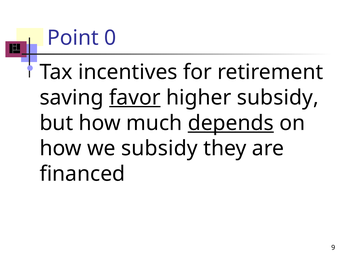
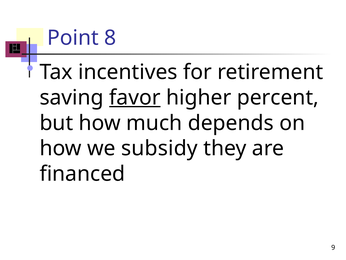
0: 0 -> 8 (110, 38)
higher subsidy: subsidy -> percent (278, 97)
depends underline: present -> none (231, 123)
